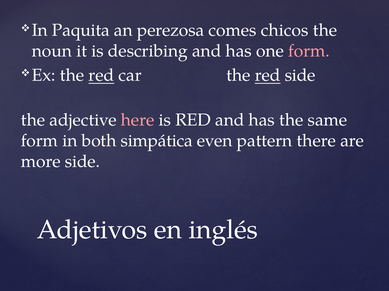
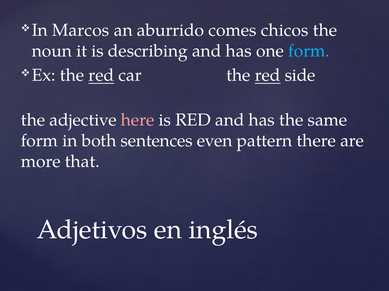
Paquita: Paquita -> Marcos (81, 30)
perezosa: perezosa -> aburrido (171, 30)
form colour: pink -> light blue (309, 51)
simpática: simpática -> sentences (157, 141)
more side: side -> that (82, 162)
